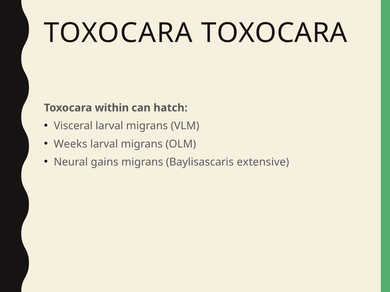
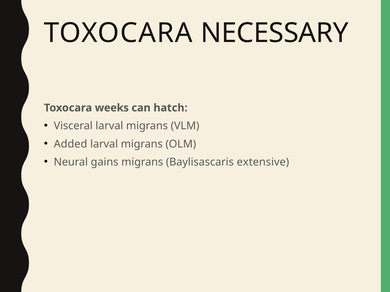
TOXOCARA: TOXOCARA -> NECESSARY (275, 33)
within: within -> weeks (112, 108)
Weeks: Weeks -> Added (71, 144)
